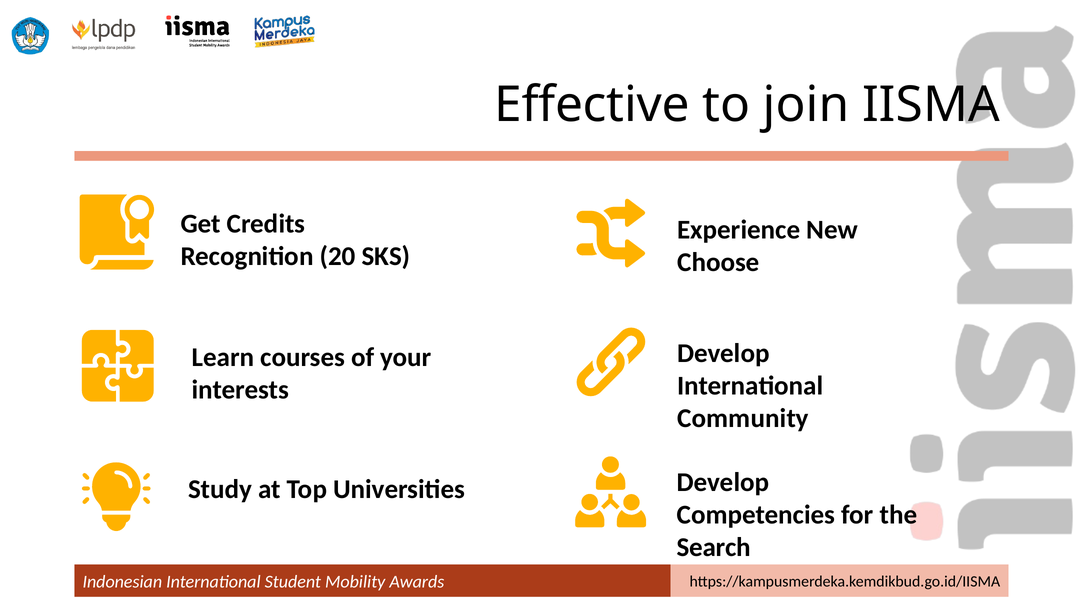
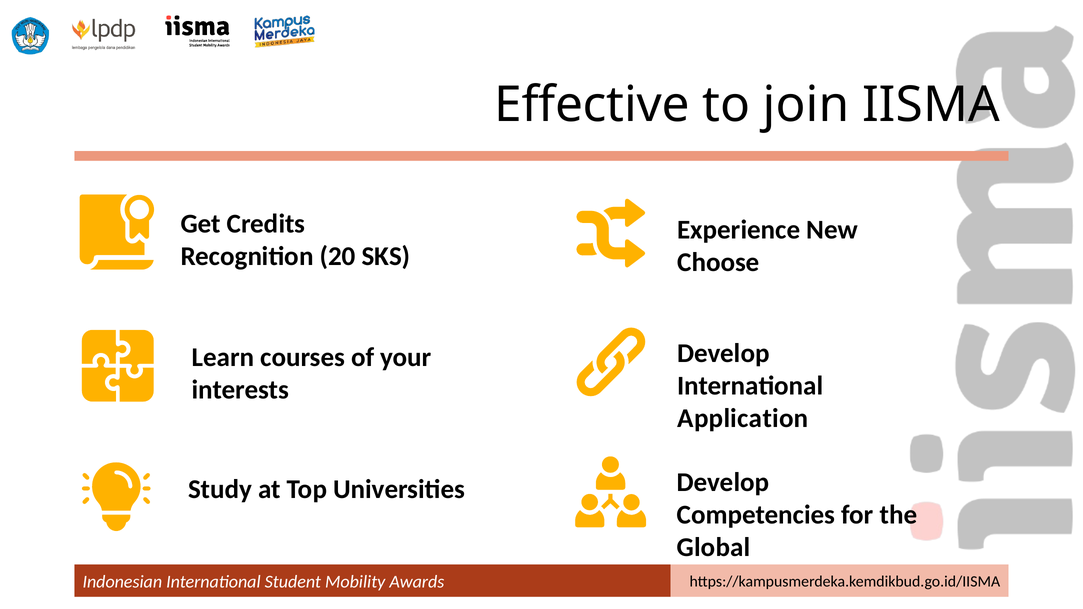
Community: Community -> Application (743, 418)
Search: Search -> Global (714, 547)
